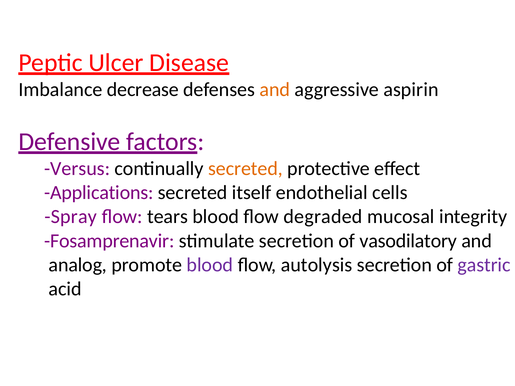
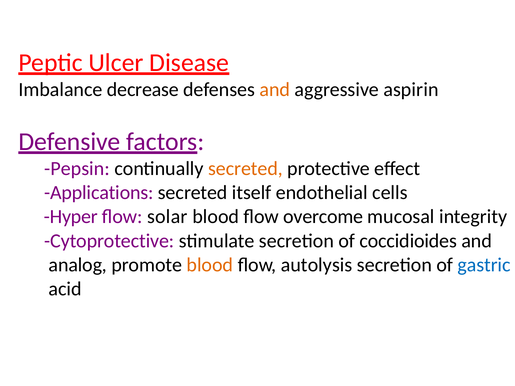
Versus: Versus -> Pepsin (77, 169)
Spray: Spray -> Hyper (71, 217)
tears: tears -> solar (167, 217)
degraded: degraded -> overcome (323, 217)
Fosamprenavir: Fosamprenavir -> Cytoprotective (109, 241)
vasodilatory: vasodilatory -> coccidioides (408, 241)
blood colour: purple -> orange (210, 265)
gastric colour: purple -> blue (484, 265)
